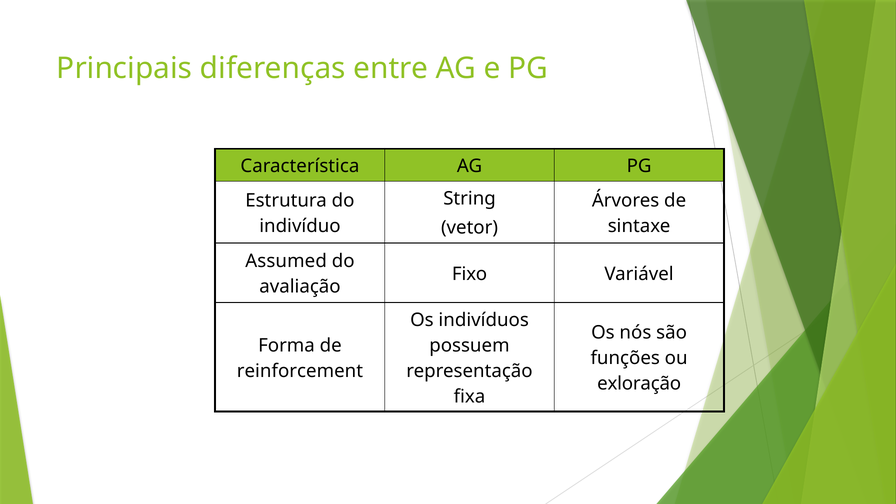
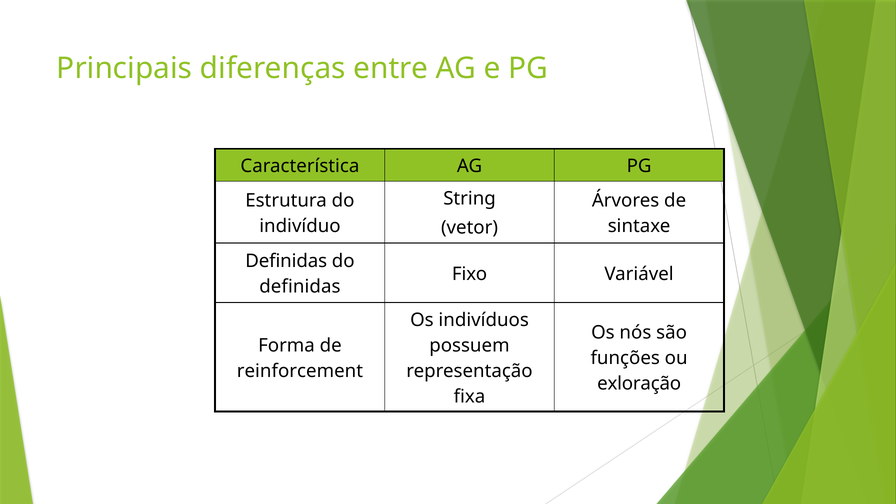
Assumed: Assumed -> Definidas (286, 261)
avaliação: avaliação -> definidas (300, 287)
